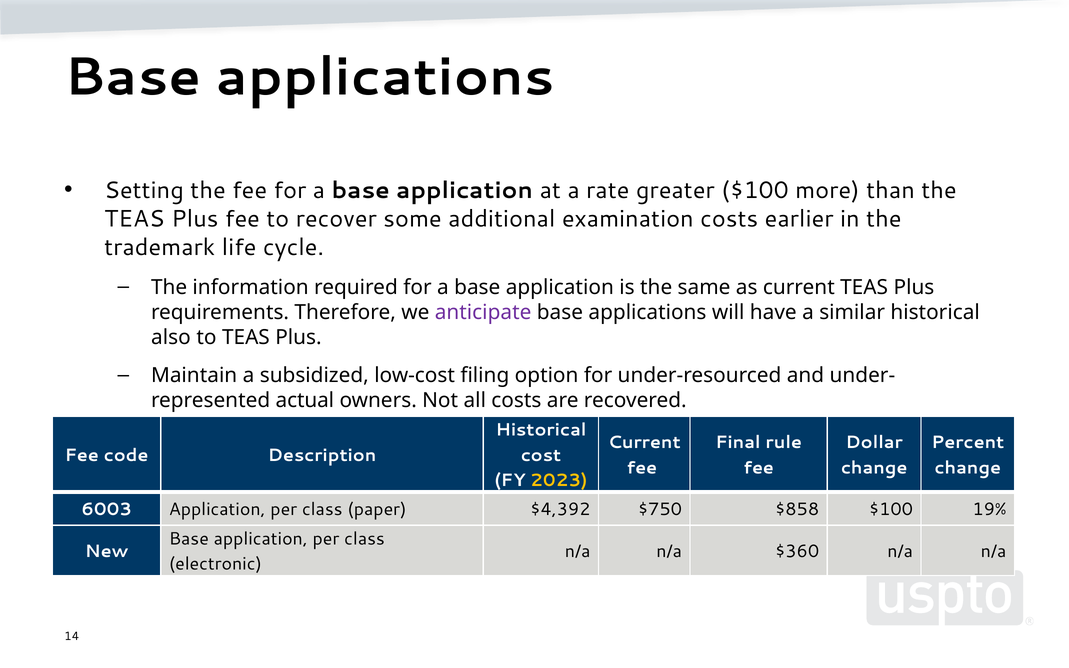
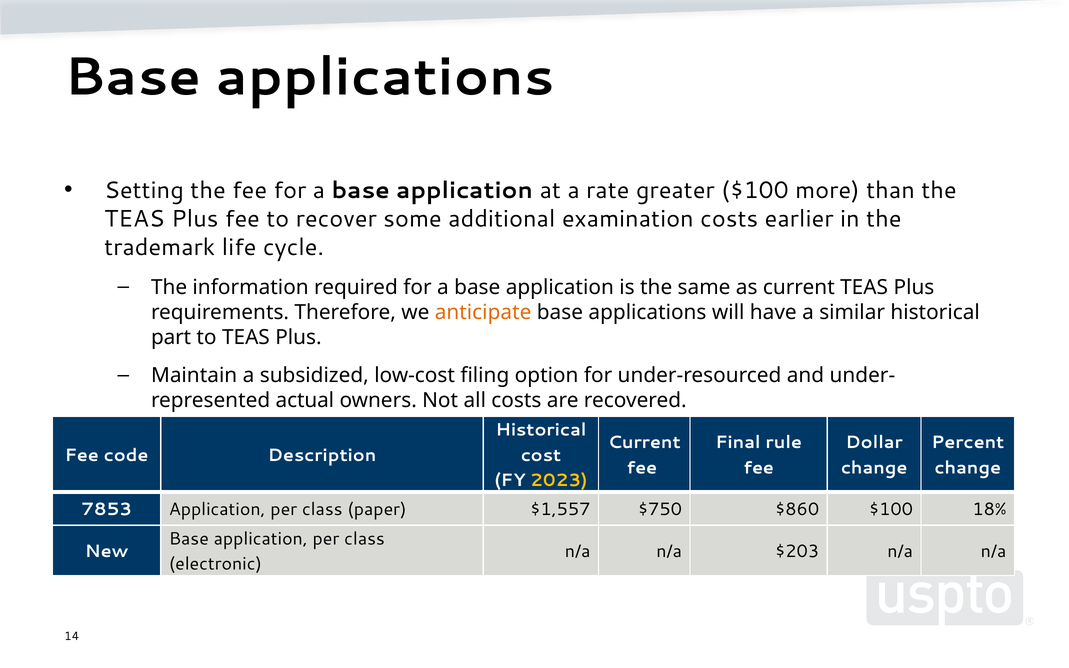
anticipate colour: purple -> orange (483, 312)
also: also -> part (171, 337)
6003: 6003 -> 7853 (107, 510)
$4,392: $4,392 -> $1,557 (560, 510)
$858: $858 -> $860 (797, 510)
19%: 19% -> 18% (989, 510)
$360: $360 -> $203 (797, 551)
